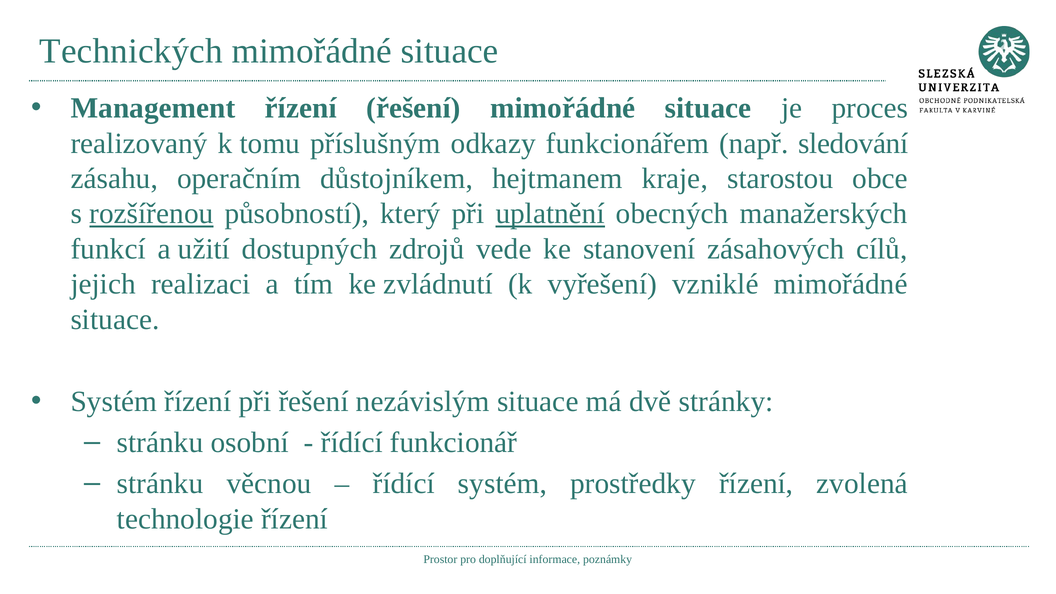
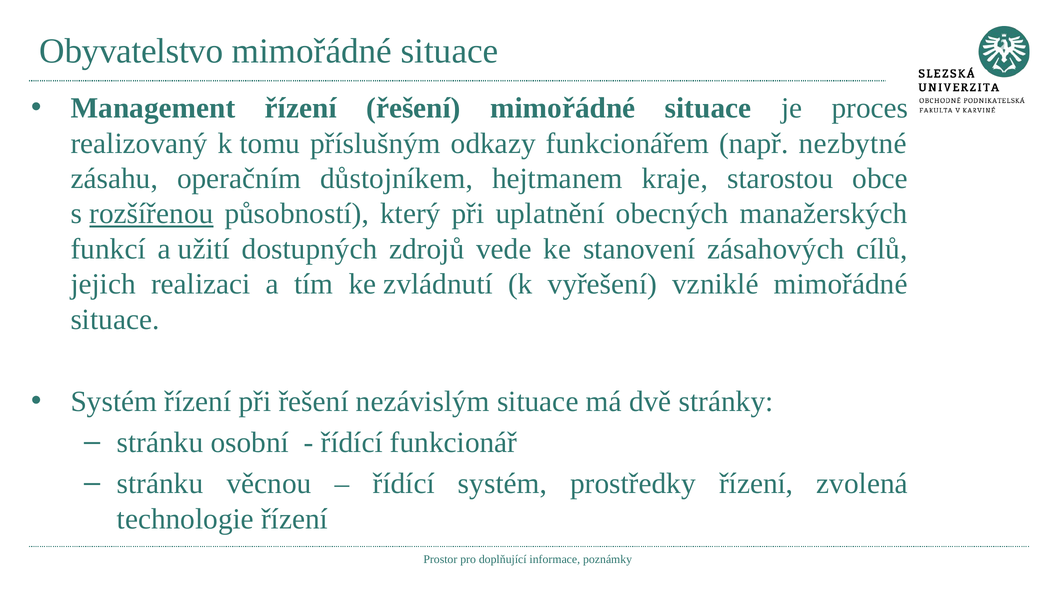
Technických: Technických -> Obyvatelstvo (131, 51)
sledování: sledování -> nezbytné (853, 143)
uplatnění underline: present -> none (550, 214)
